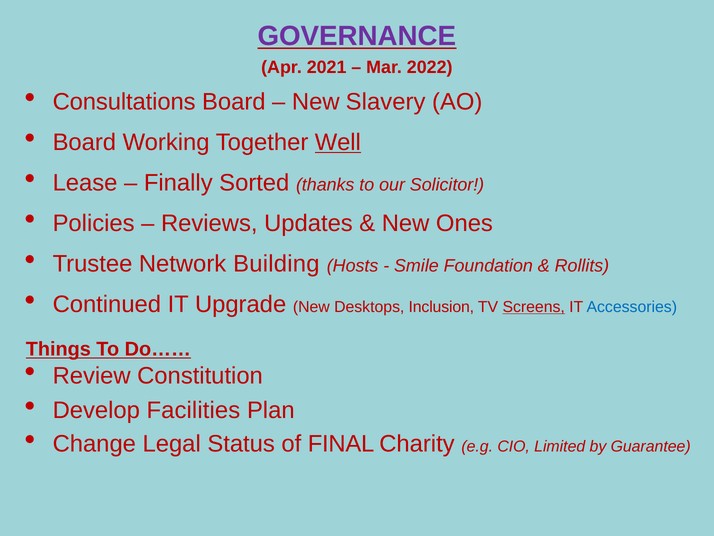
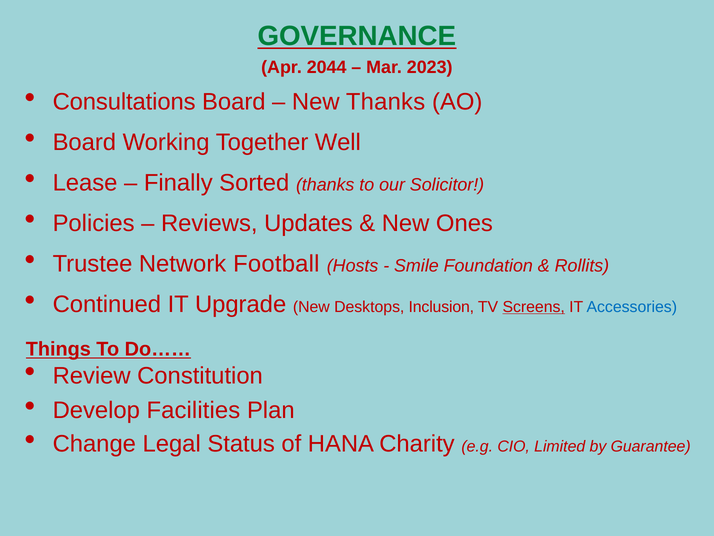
GOVERNANCE colour: purple -> green (357, 36)
2021: 2021 -> 2044 (327, 68)
2022: 2022 -> 2023 (430, 68)
New Slavery: Slavery -> Thanks (386, 102)
Well underline: present -> none (338, 142)
Building: Building -> Football (276, 264)
FINAL: FINAL -> HANA (341, 443)
